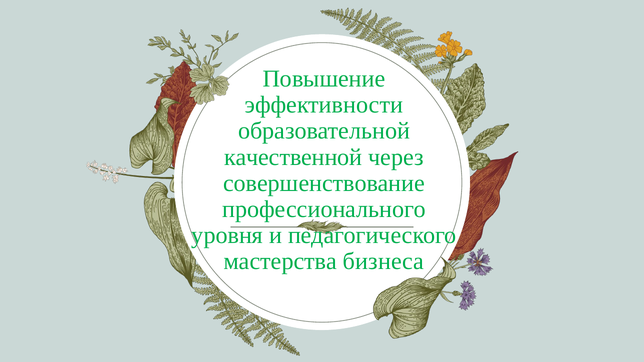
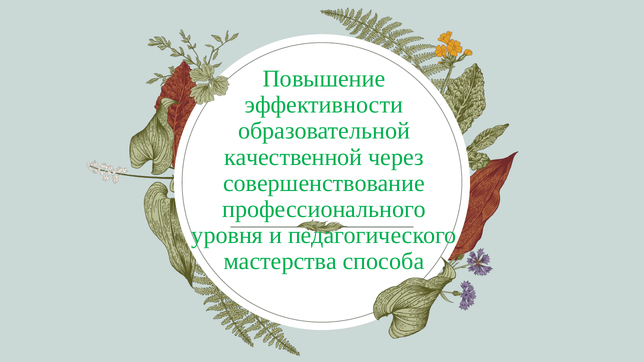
бизнеса: бизнеса -> способа (383, 262)
